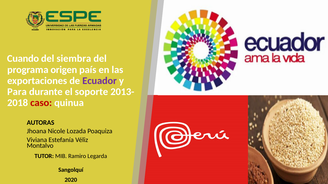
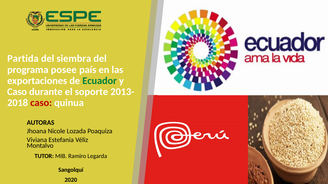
Cuando: Cuando -> Partida (23, 59)
origen: origen -> posee (64, 70)
Ecuador colour: purple -> green (100, 81)
Para: Para -> Caso (17, 92)
